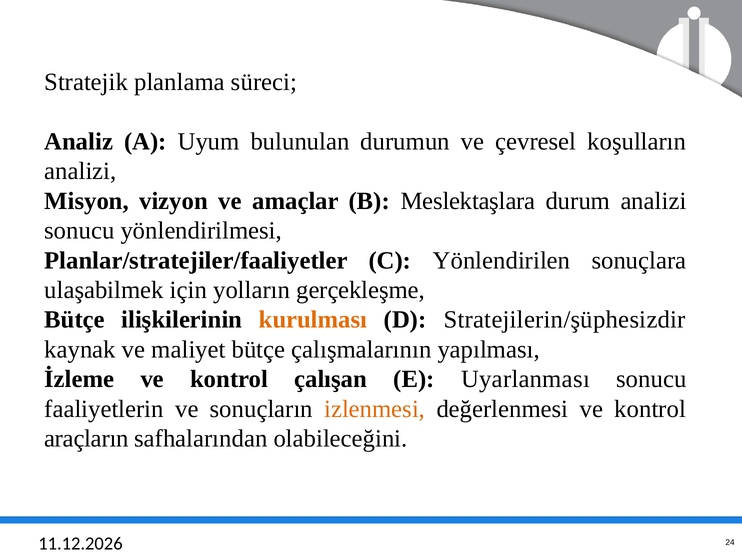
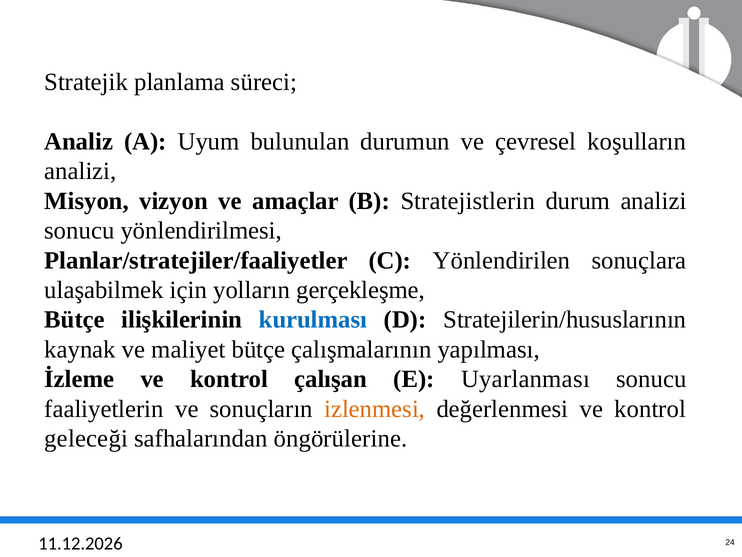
Meslektaşlara: Meslektaşlara -> Stratejistlerin (468, 201)
kurulması colour: orange -> blue (313, 319)
Stratejilerin/şüphesizdir: Stratejilerin/şüphesizdir -> Stratejilerin/hususlarının (565, 319)
araçların: araçların -> geleceği (86, 438)
olabileceğini: olabileceğini -> öngörülerine (340, 438)
